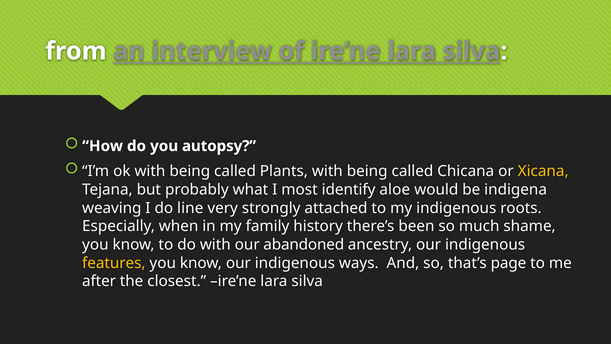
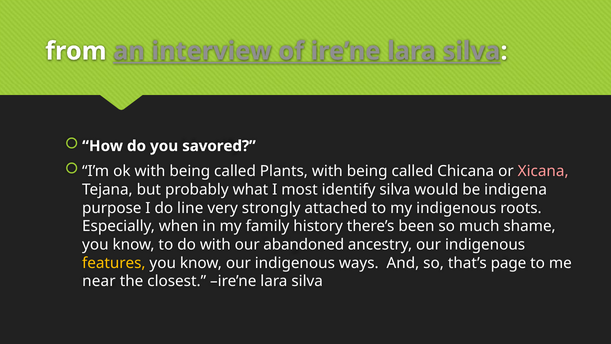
autopsy: autopsy -> savored (219, 146)
Xicana colour: yellow -> pink (543, 171)
identify aloe: aloe -> silva (395, 189)
weaving: weaving -> purpose (112, 208)
after: after -> near (99, 281)
